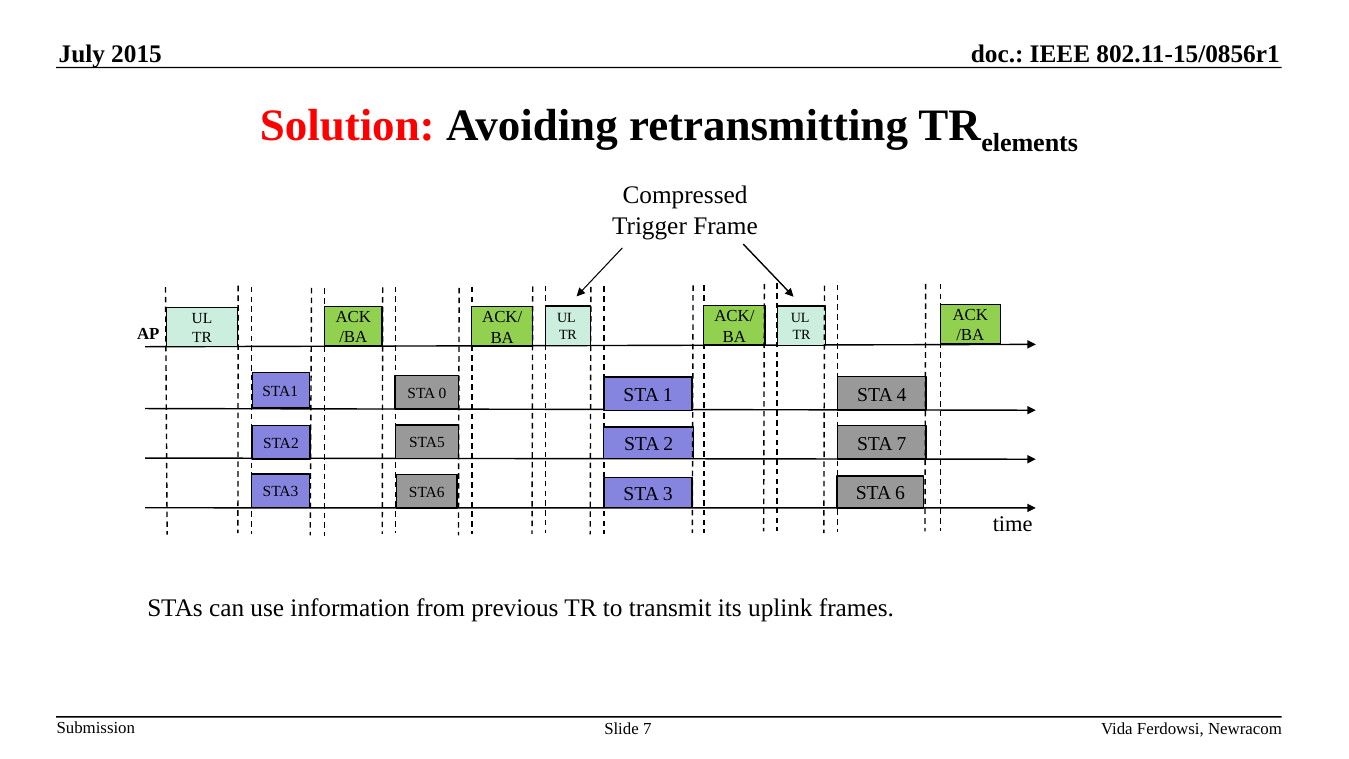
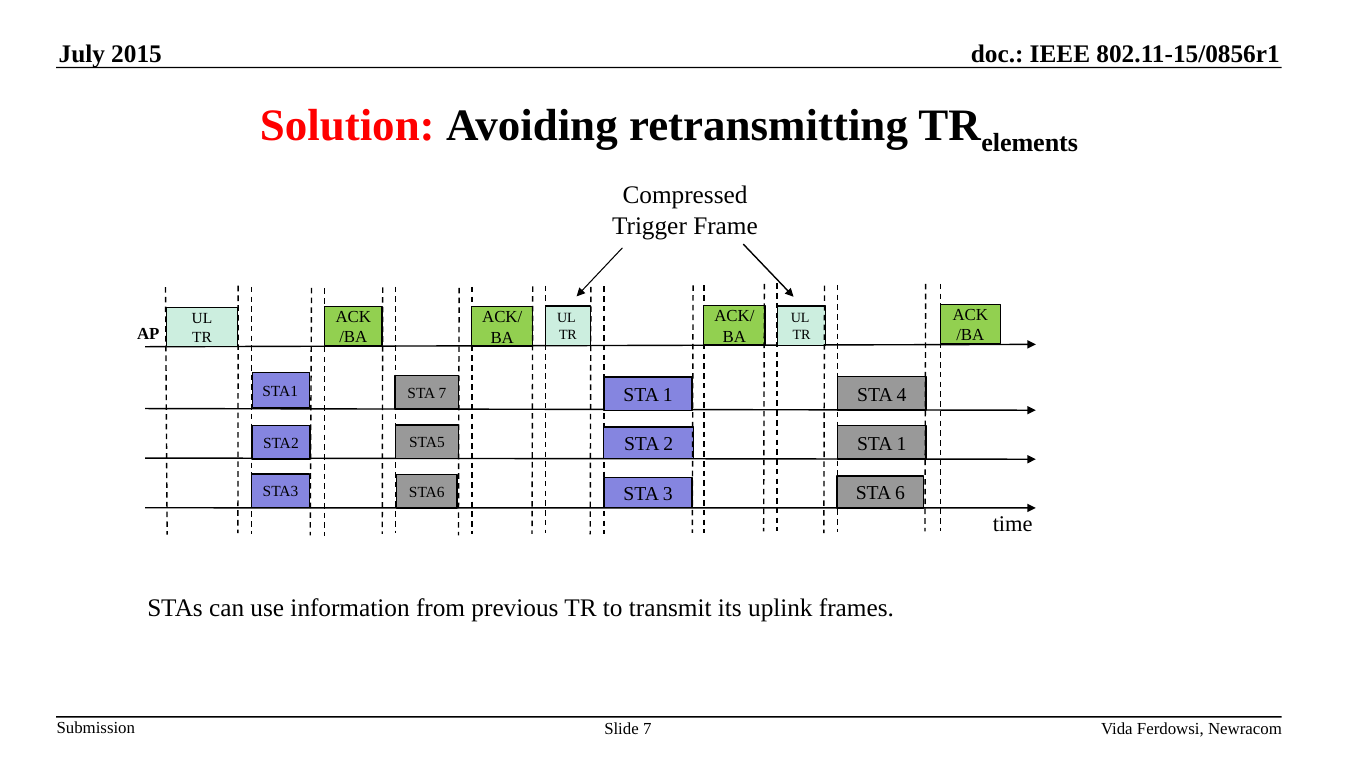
STA 0: 0 -> 7 (442, 393)
7: 7 -> 1 (901, 444)
